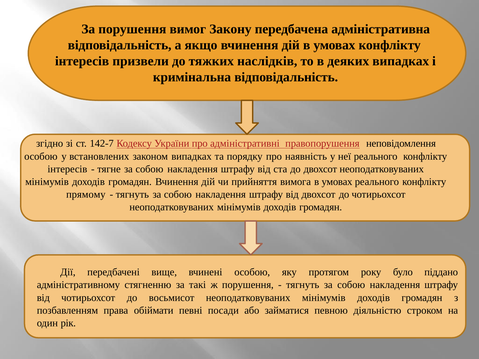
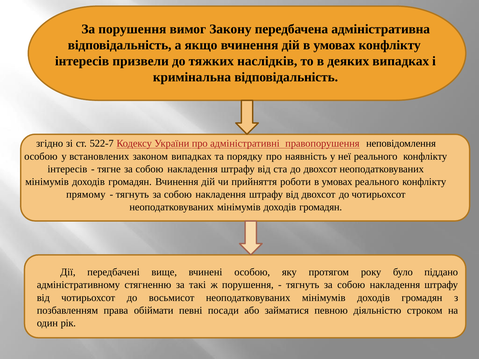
142-7: 142-7 -> 522-7 (102, 144)
вимога: вимога -> роботи (296, 182)
